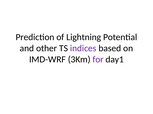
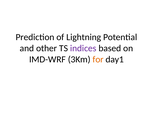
for colour: purple -> orange (98, 60)
